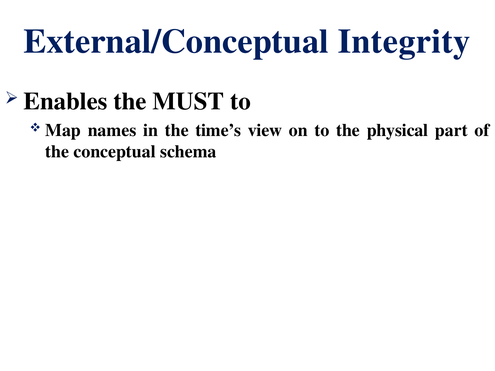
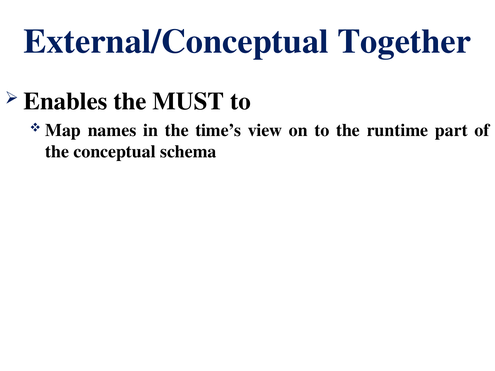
Integrity: Integrity -> Together (404, 42)
physical: physical -> runtime (397, 130)
